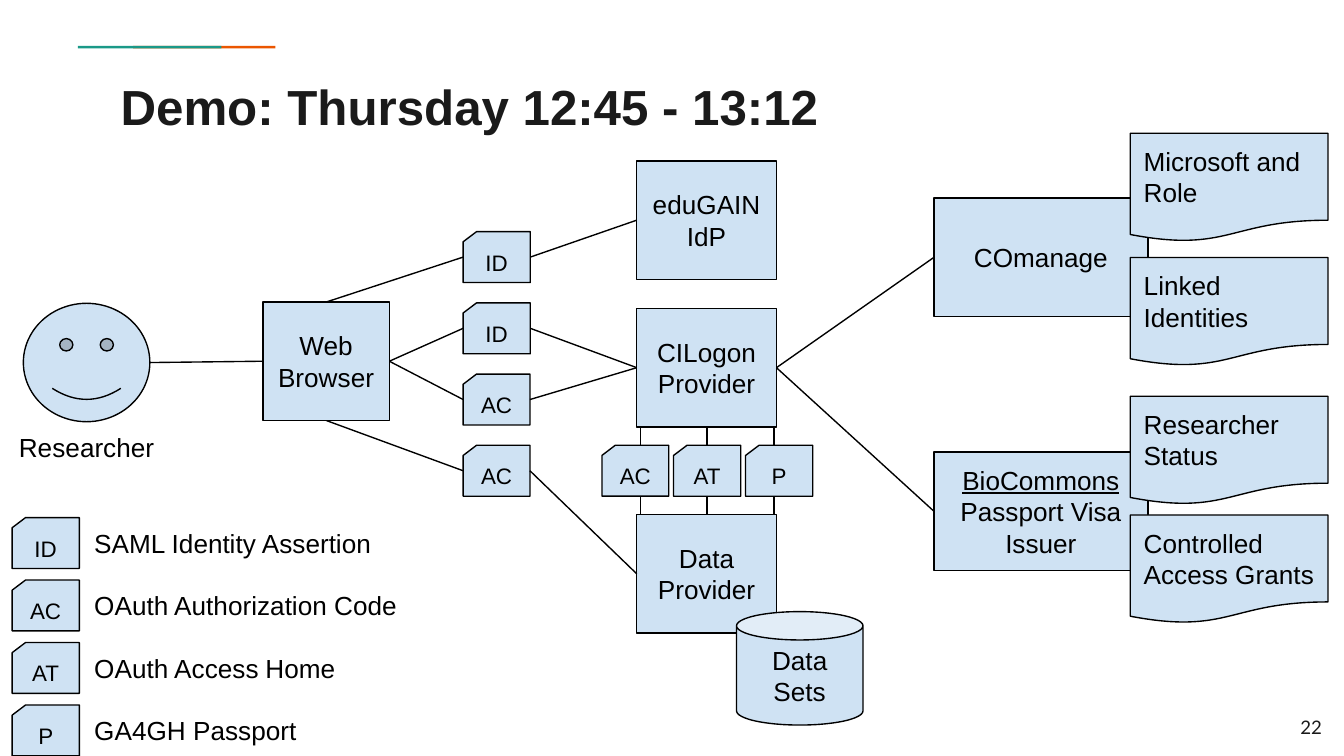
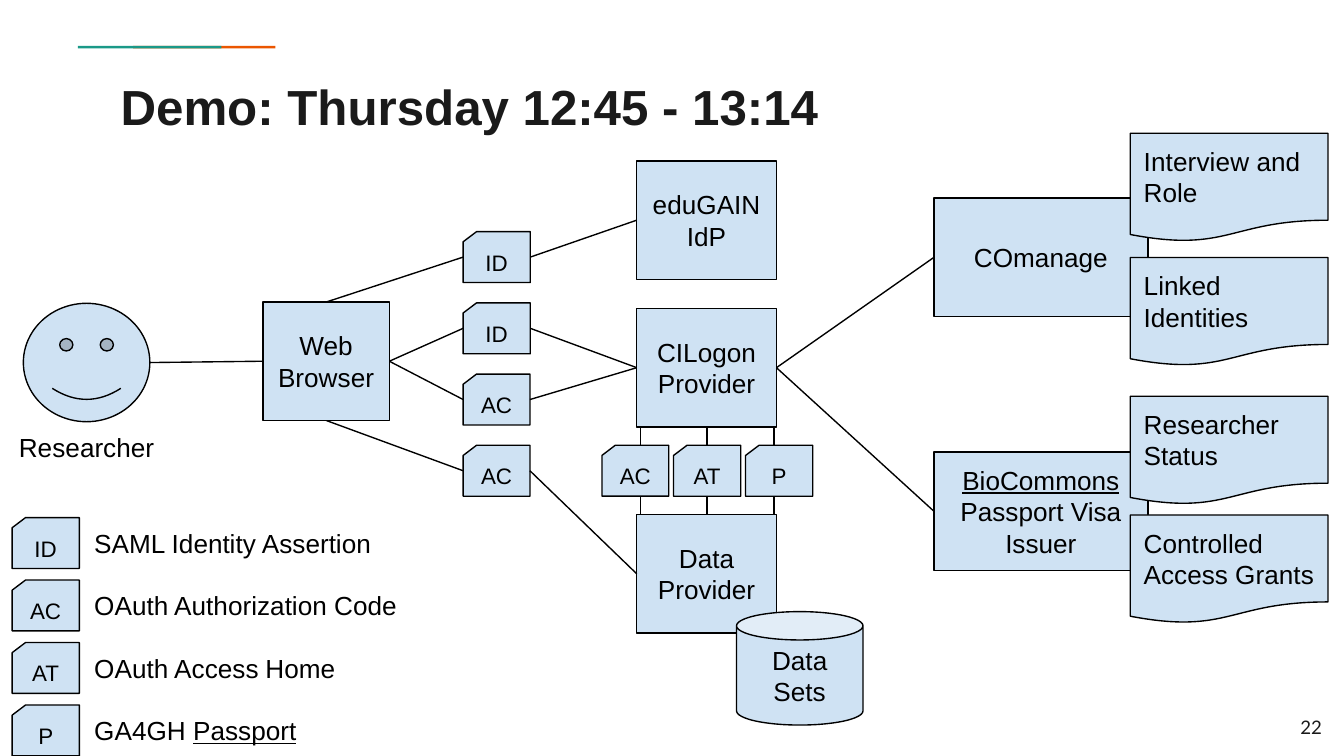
13:12: 13:12 -> 13:14 (755, 109)
Microsoft: Microsoft -> Interview (1196, 163)
Passport underline: none -> present (245, 732)
